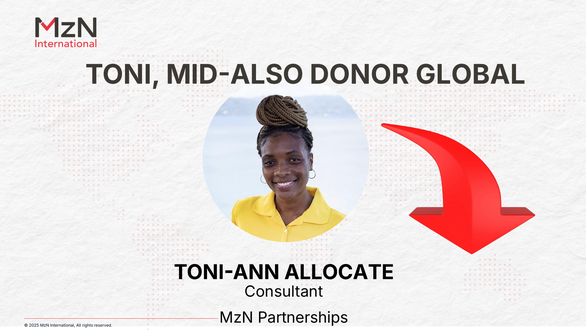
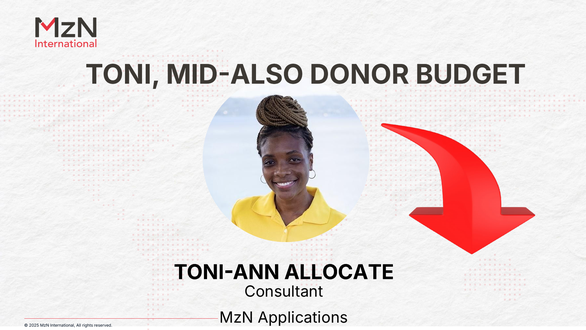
GLOBAL: GLOBAL -> BUDGET (471, 75)
Partnerships: Partnerships -> Applications (303, 317)
